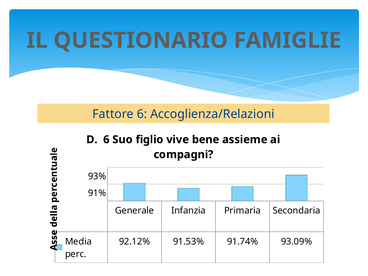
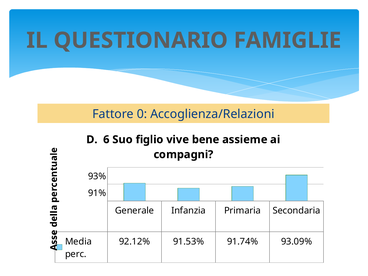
Fattore 6: 6 -> 0 (142, 114)
